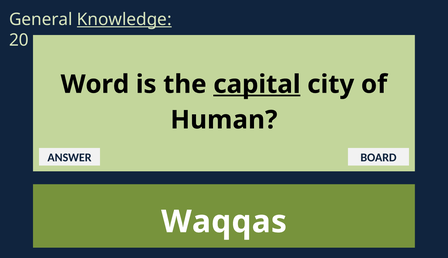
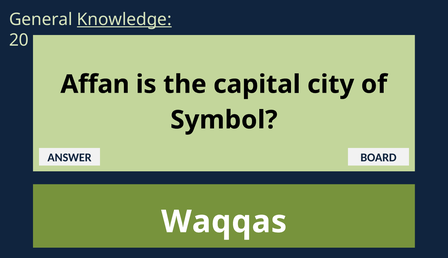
Word: Word -> Affan (95, 84)
capital underline: present -> none (257, 84)
Human: Human -> Symbol (224, 120)
